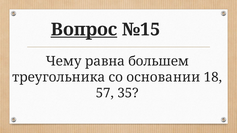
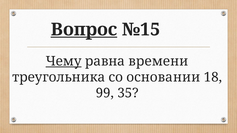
Чему underline: none -> present (64, 61)
большем: большем -> времени (158, 61)
57: 57 -> 99 (105, 93)
